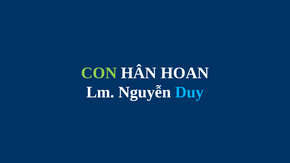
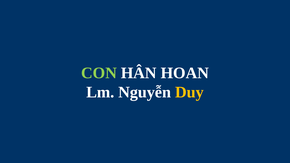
Duy colour: light blue -> yellow (189, 92)
